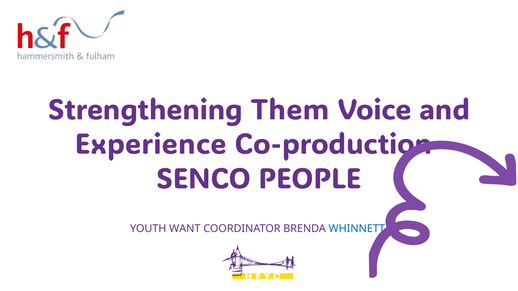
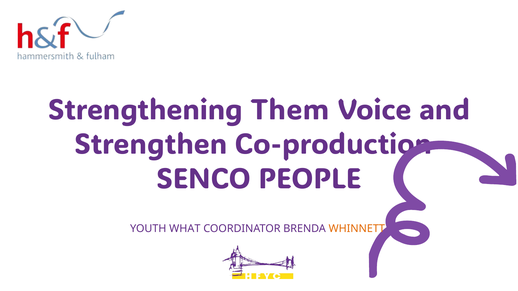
Experience: Experience -> Strengthen (151, 145)
WANT: WANT -> WHAT (185, 229)
WHINNETT colour: blue -> orange (357, 229)
